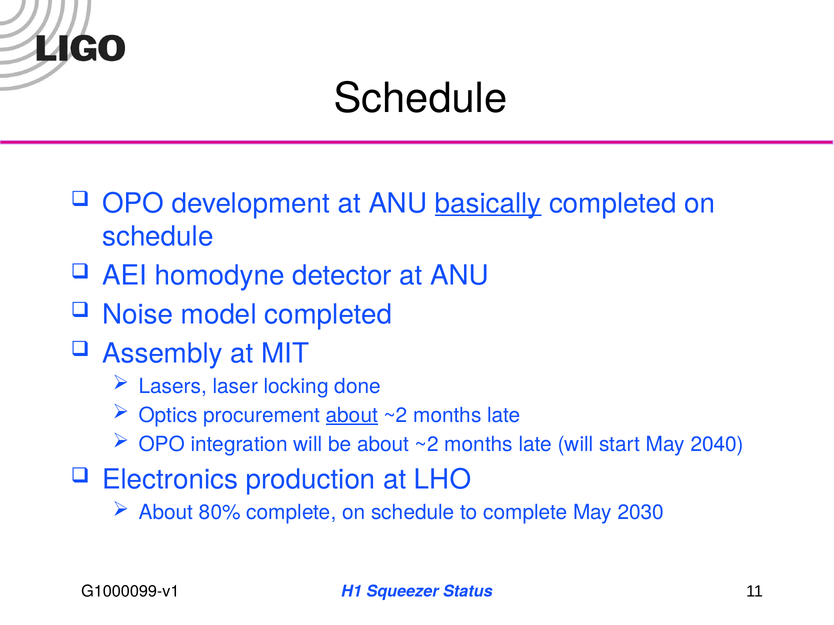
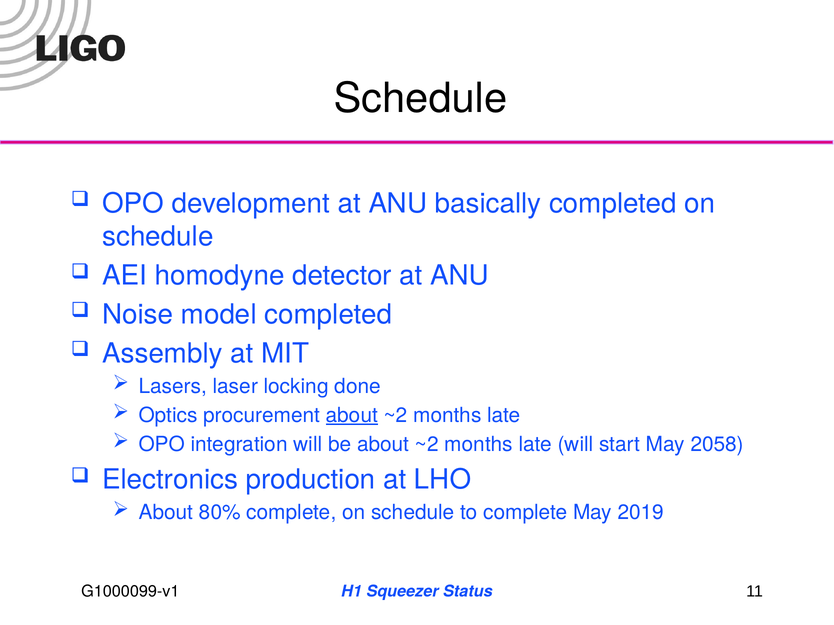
basically underline: present -> none (488, 204)
2040: 2040 -> 2058 (717, 445)
2030: 2030 -> 2019 (641, 513)
